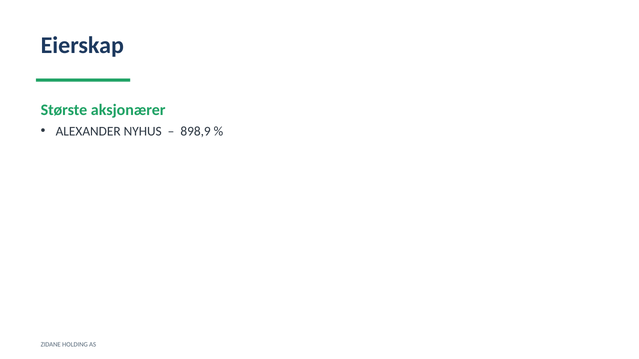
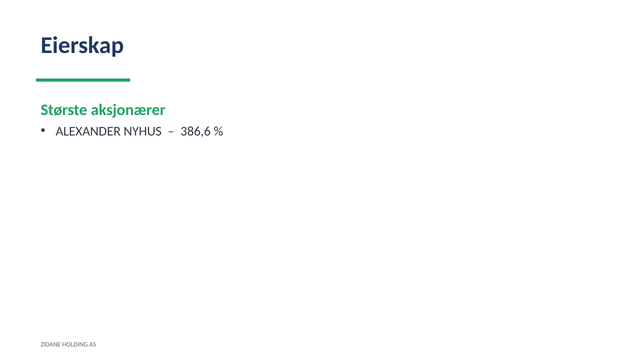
898,9: 898,9 -> 386,6 (196, 131)
